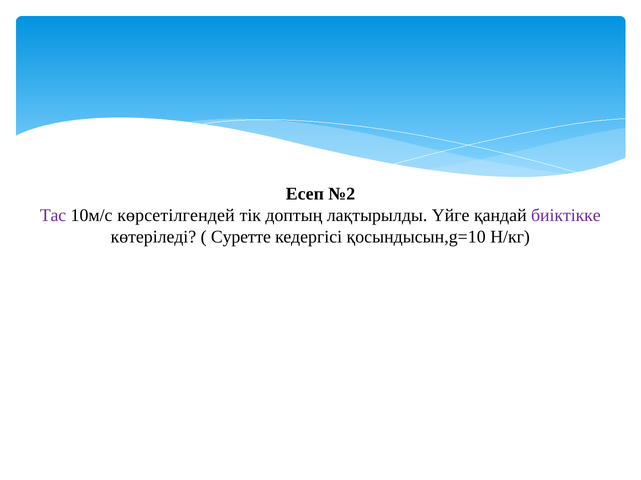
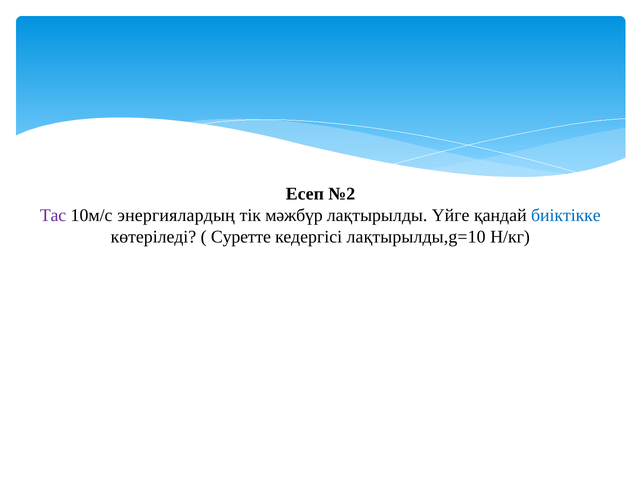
көрсетілгендей: көрсетілгендей -> энергиялардың (176, 216)
доптың: доптың -> мәжбүр (294, 216)
биіктікке colour: purple -> blue (566, 216)
қосындысын,g=10: қосындысын,g=10 -> лақтырылды,g=10 (416, 237)
